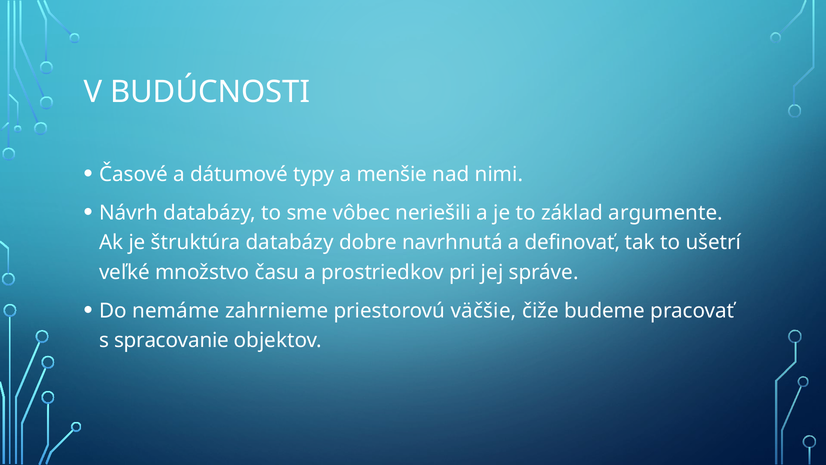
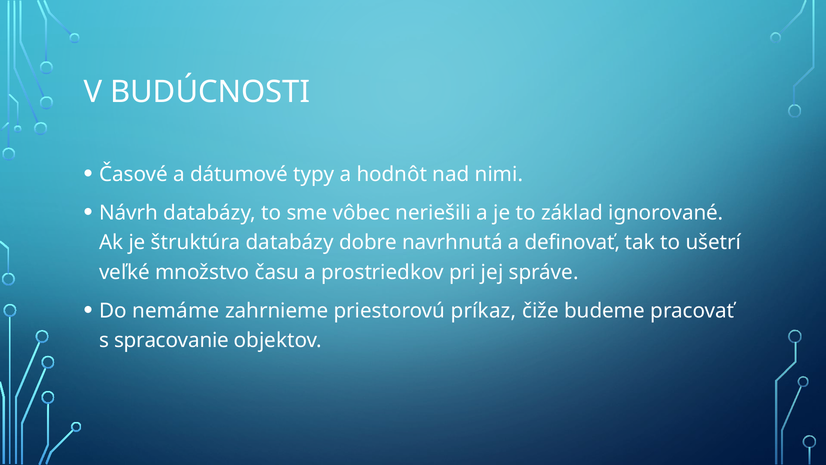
menšie: menšie -> hodnôt (392, 174)
argumente: argumente -> ignorované (666, 213)
väčšie: väčšie -> príkaz (484, 310)
